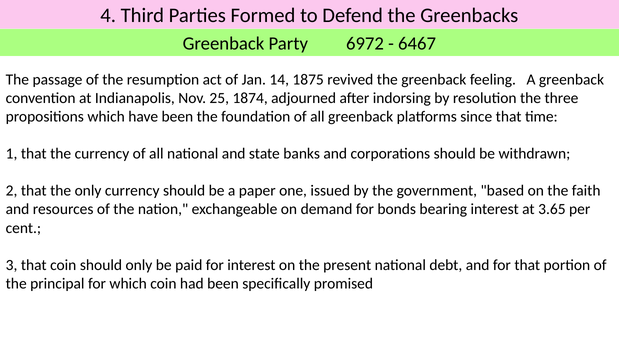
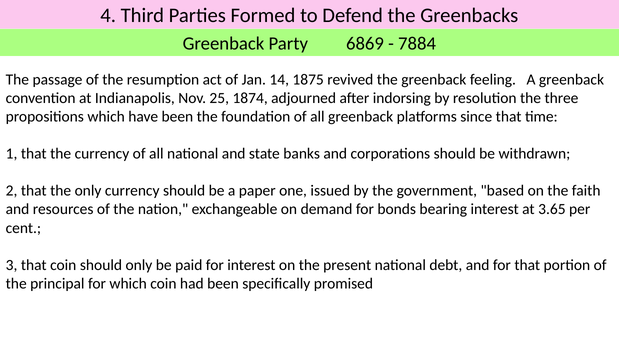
6972: 6972 -> 6869 (365, 44)
6467: 6467 -> 7884 (417, 44)
